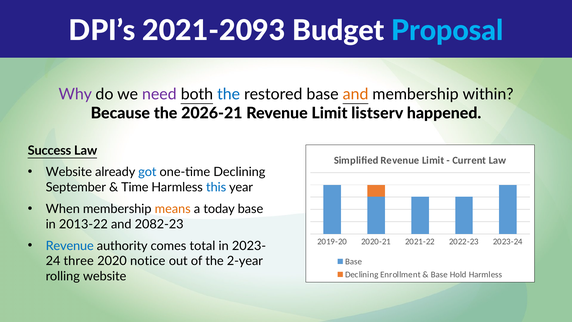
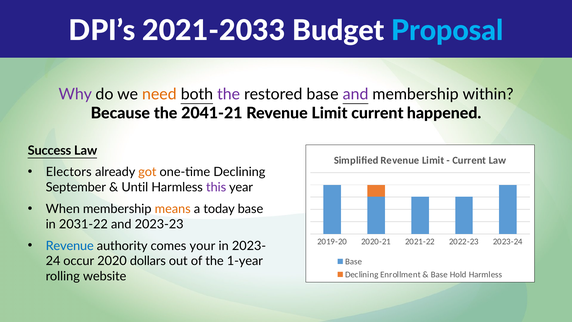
2021-2093: 2021-2093 -> 2021-2033 (214, 31)
need colour: purple -> orange (159, 94)
the colour: blue -> purple (229, 94)
and colour: orange -> purple (356, 94)
2026-21: 2026-21 -> 2041-21 (212, 113)
Limit listserv: listserv -> current (377, 113)
Website: Website -> Electors (69, 172)
got colour: blue -> orange (147, 172)
Time: Time -> Until (135, 187)
this colour: blue -> purple (216, 187)
2013-22: 2013-22 -> 2031-22 (83, 224)
2082-23: 2082-23 -> 2023-23 (159, 224)
total: total -> your (202, 246)
three: three -> occur (79, 261)
notice: notice -> dollars (148, 261)
2-year: 2-year -> 1-year (245, 261)
